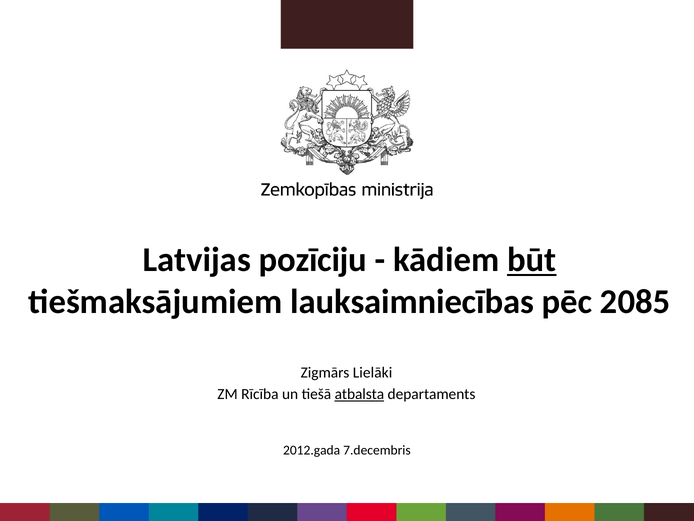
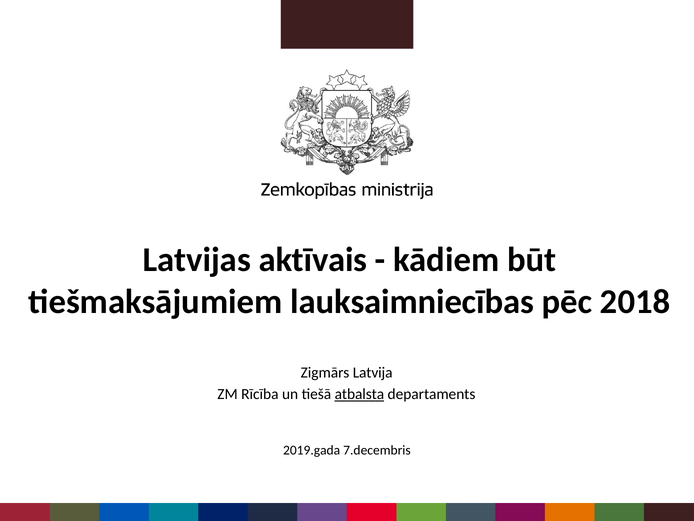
pozīciju: pozīciju -> aktīvais (313, 260)
būt underline: present -> none (532, 260)
2085: 2085 -> 2018 (635, 301)
Lielāki: Lielāki -> Latvija (373, 372)
2012.gada: 2012.gada -> 2019.gada (312, 450)
